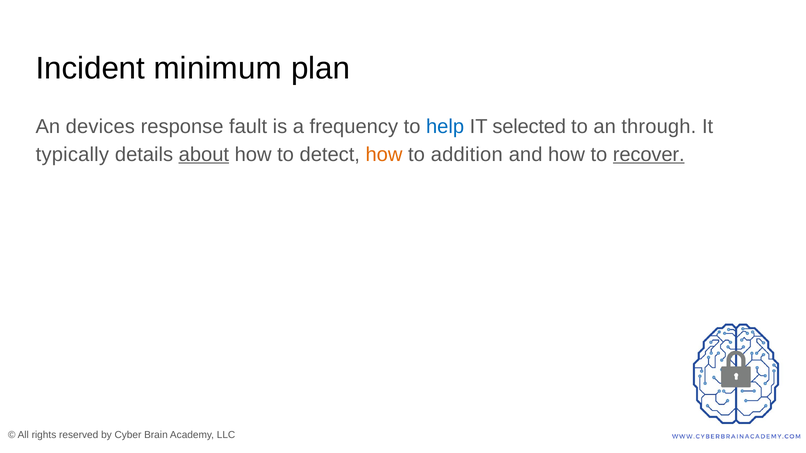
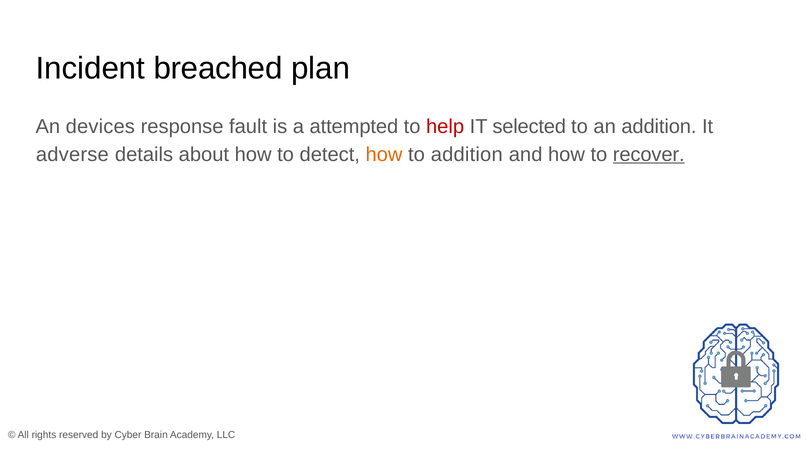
minimum: minimum -> breached (218, 68)
frequency: frequency -> attempted (354, 127)
help colour: blue -> red (445, 127)
an through: through -> addition (659, 127)
typically: typically -> adverse (72, 155)
about underline: present -> none (204, 155)
